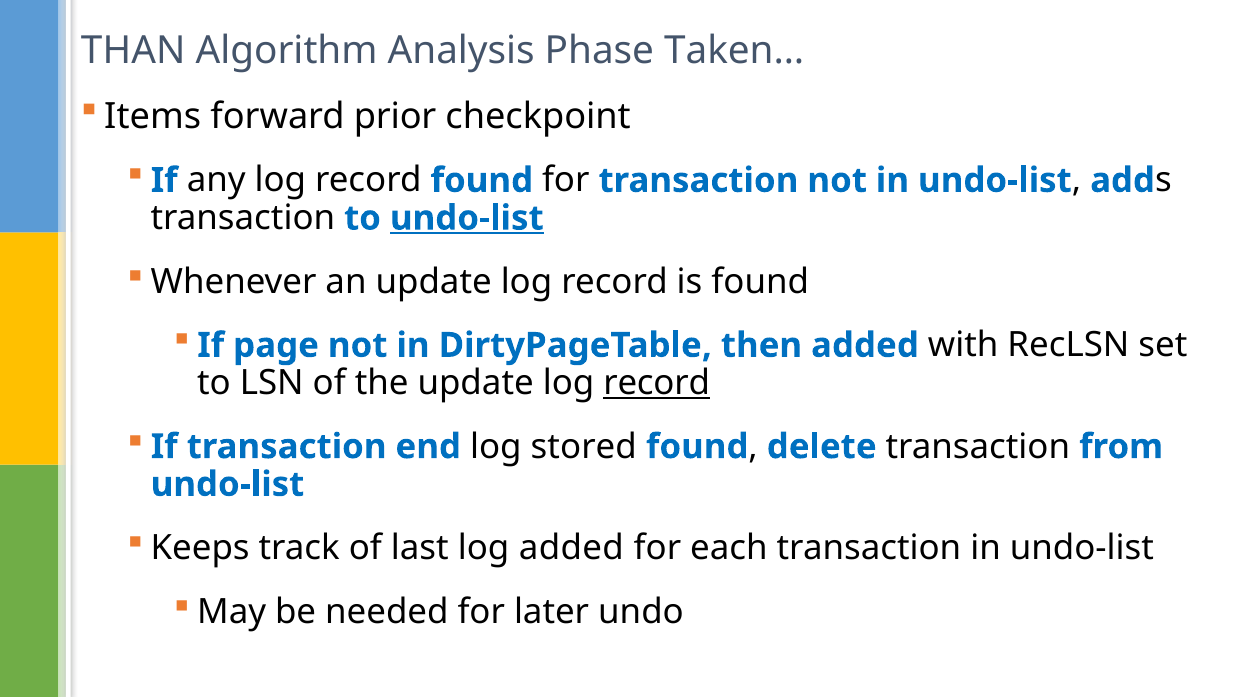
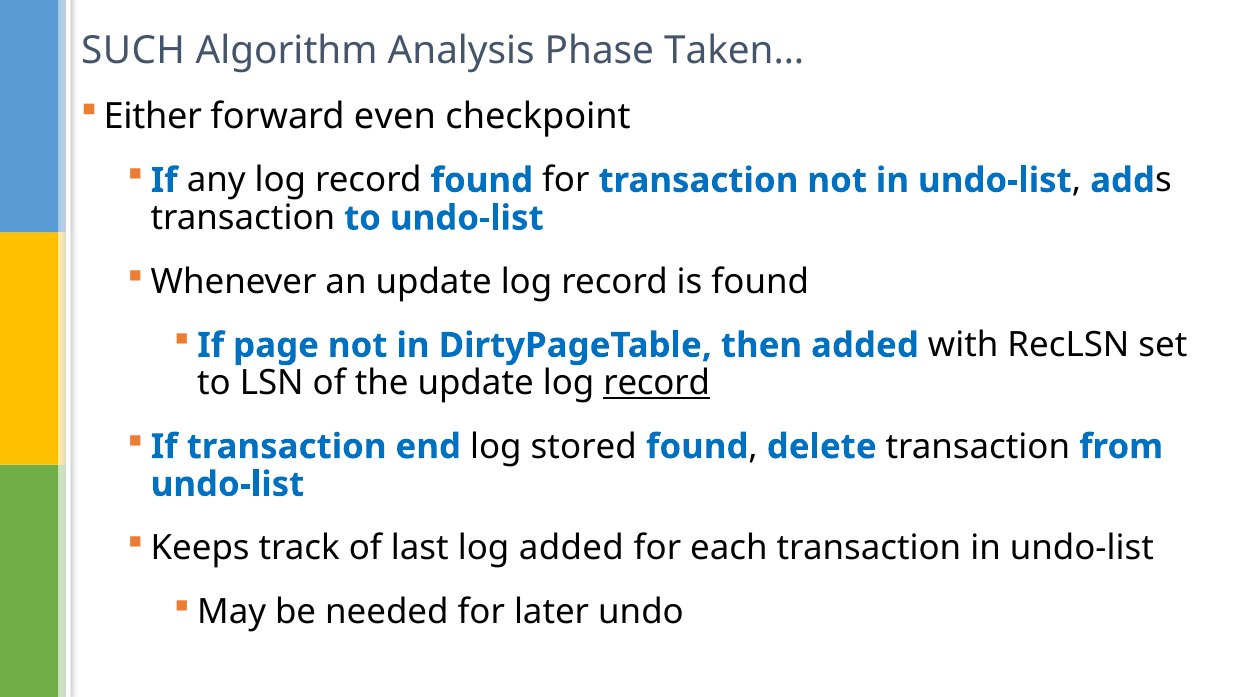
THAN: THAN -> SUCH (133, 51)
Items: Items -> Either (153, 116)
prior: prior -> even (395, 116)
undo-list underline: present -> none (467, 218)
